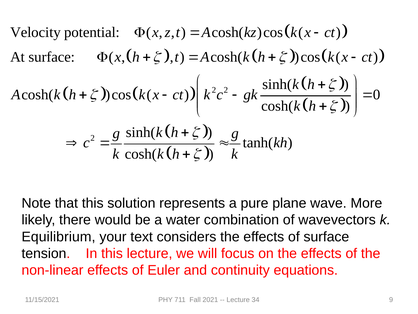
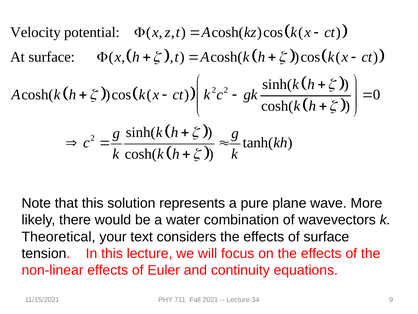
Equilibrium: Equilibrium -> Theoretical (59, 236)
